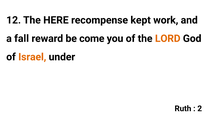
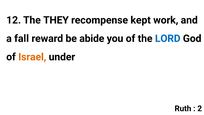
HERE: HERE -> THEY (56, 20)
come: come -> abide (92, 38)
LORD colour: orange -> blue (168, 38)
